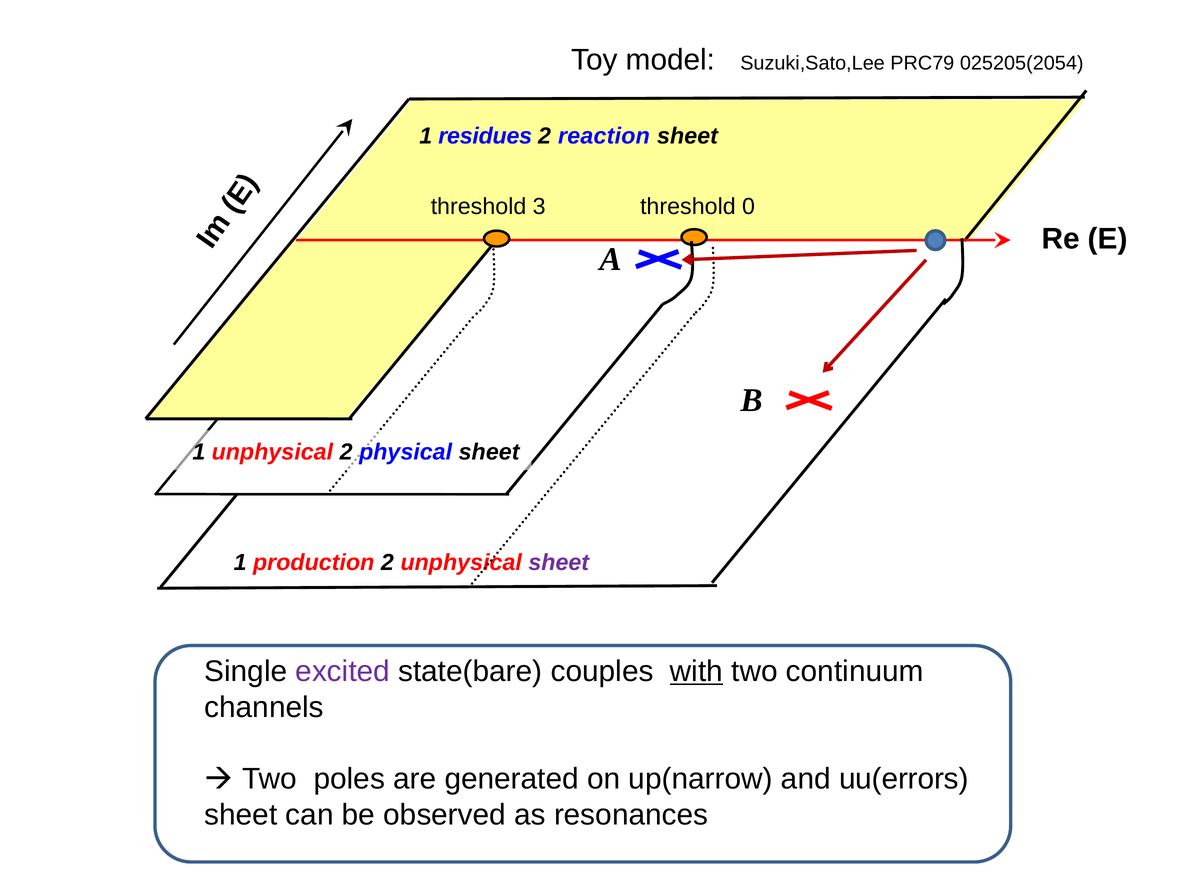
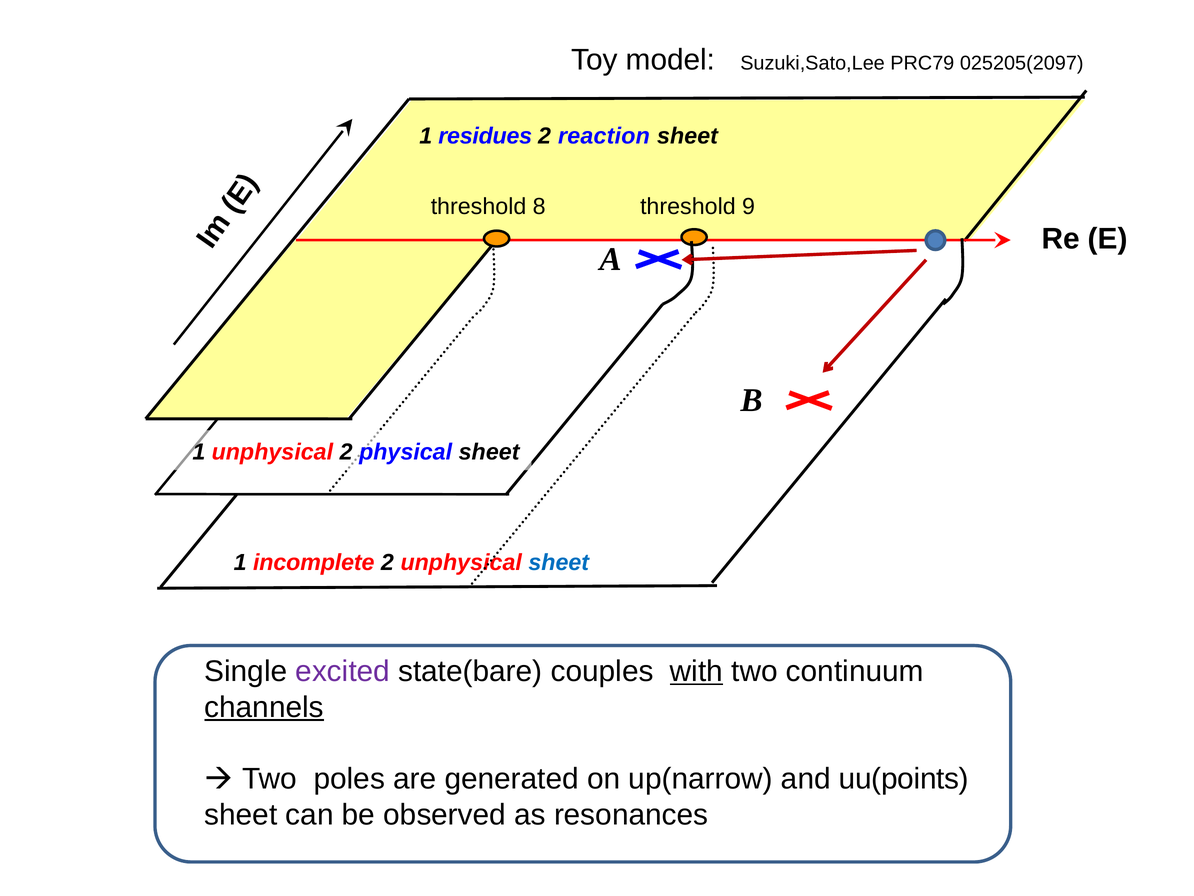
025205(2054: 025205(2054 -> 025205(2097 (1022, 63)
3: 3 -> 8 (539, 206)
0: 0 -> 9 (749, 206)
production: production -> incomplete (314, 562)
sheet colour: purple -> blue (559, 562)
channels underline: none -> present (264, 707)
uu(errors: uu(errors -> uu(points (904, 778)
